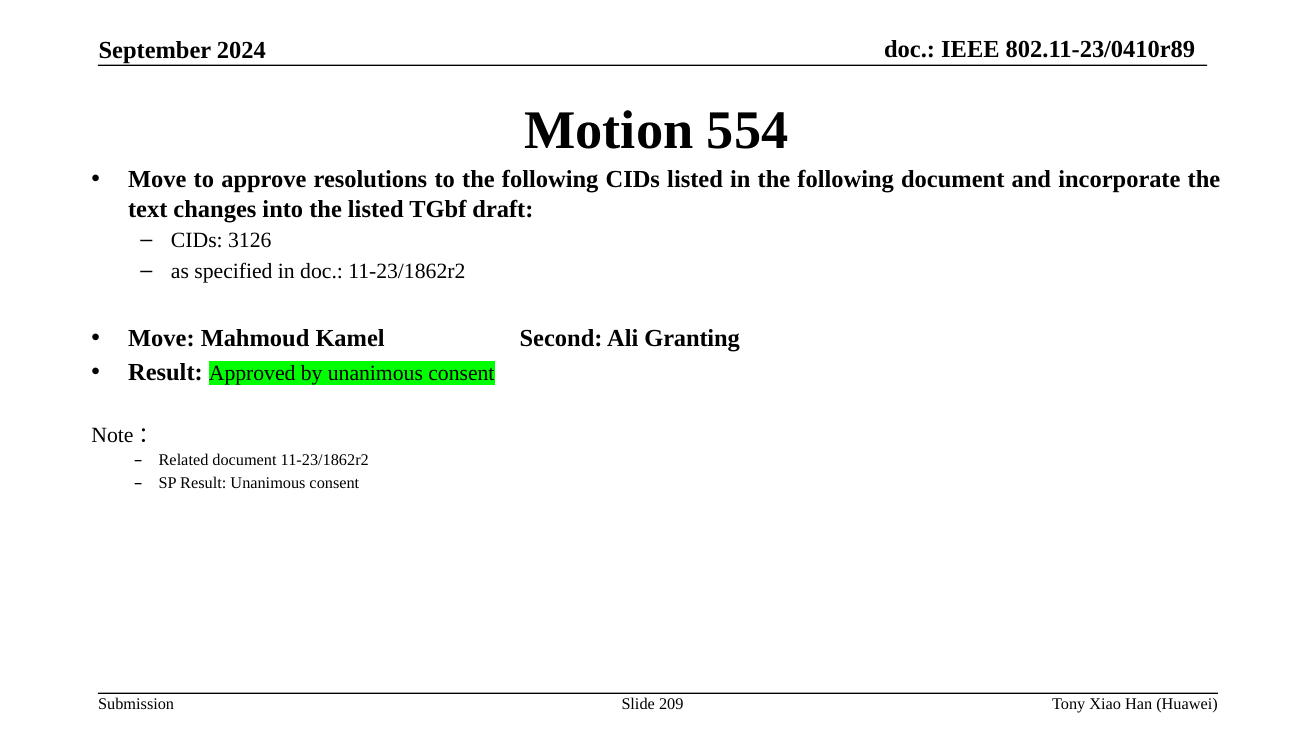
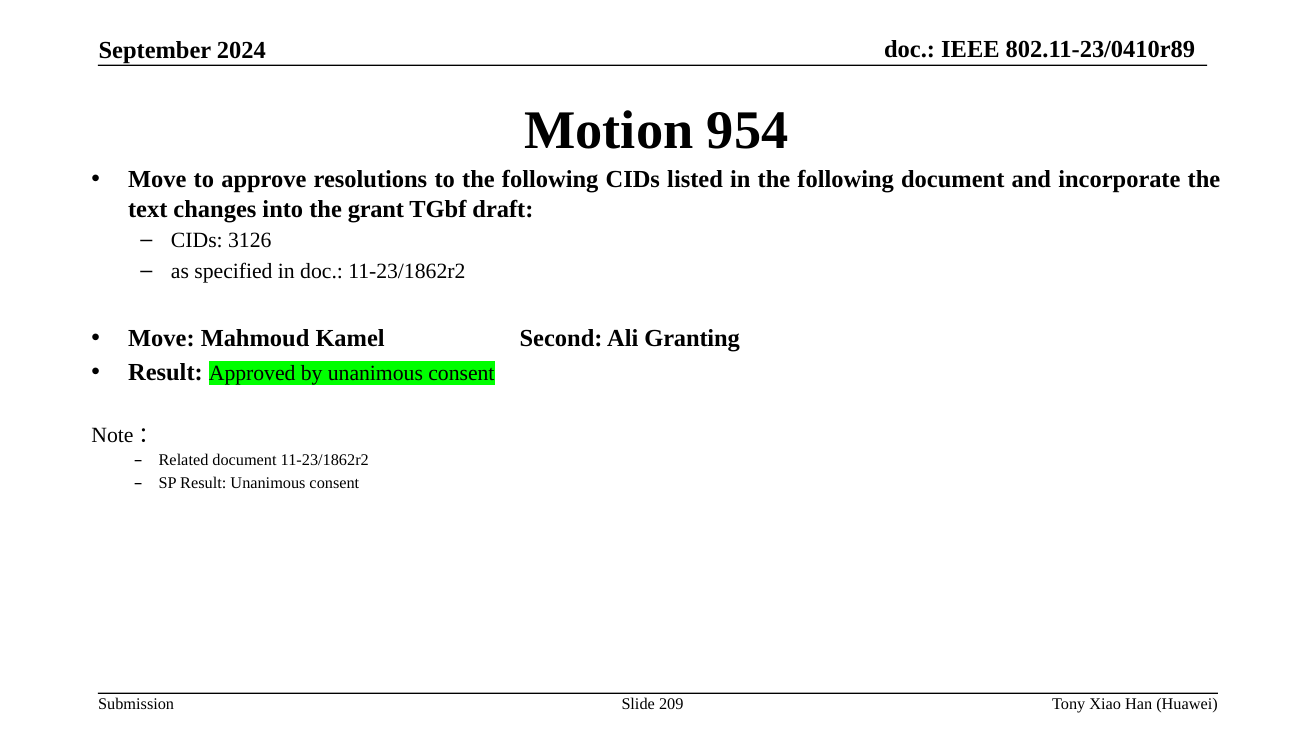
554: 554 -> 954 (748, 131)
the listed: listed -> grant (376, 209)
